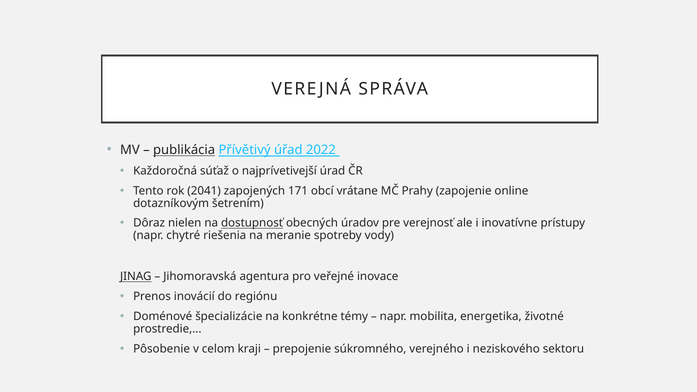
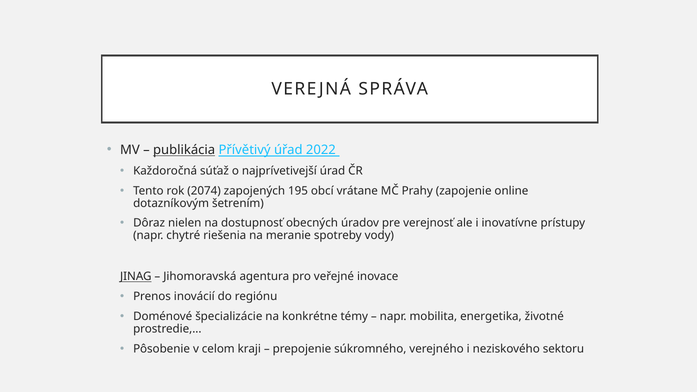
2041: 2041 -> 2074 (204, 191)
171: 171 -> 195 (298, 191)
dostupnosť underline: present -> none (252, 223)
